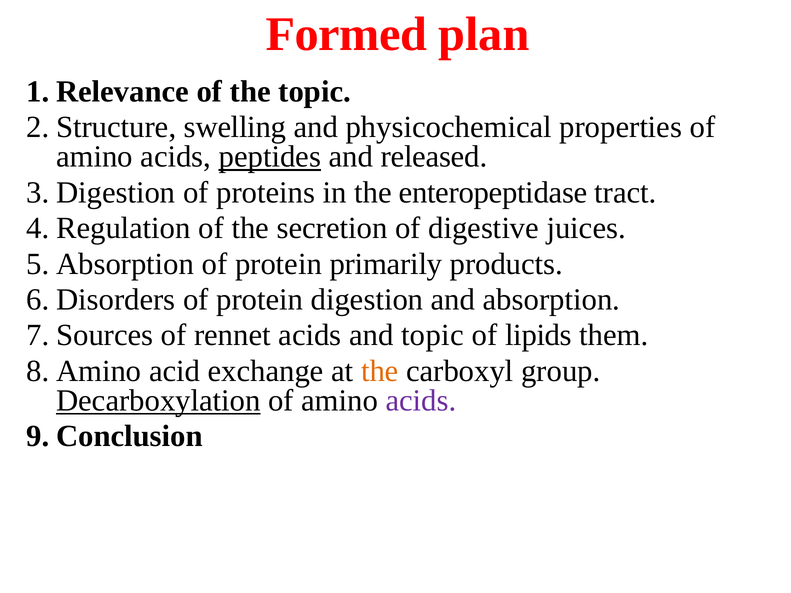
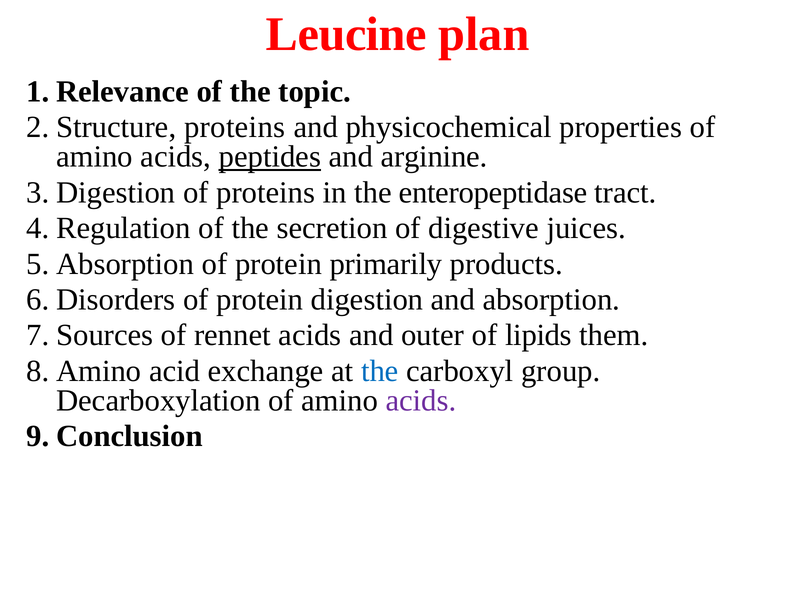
Formed: Formed -> Leucine (346, 34)
swelling: swelling -> proteins (235, 127)
released: released -> arginine (434, 157)
and topic: topic -> outer (433, 335)
the colour: orange -> blue (380, 371)
Decarboxylation underline: present -> none (158, 401)
